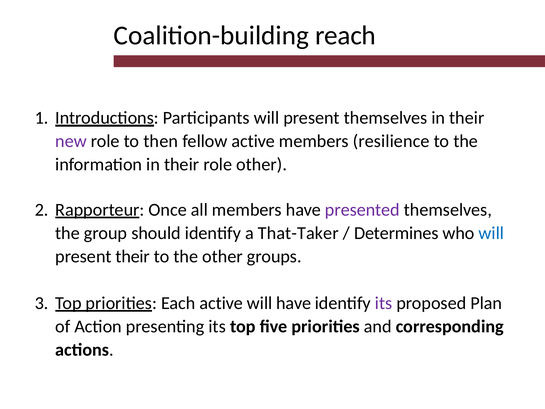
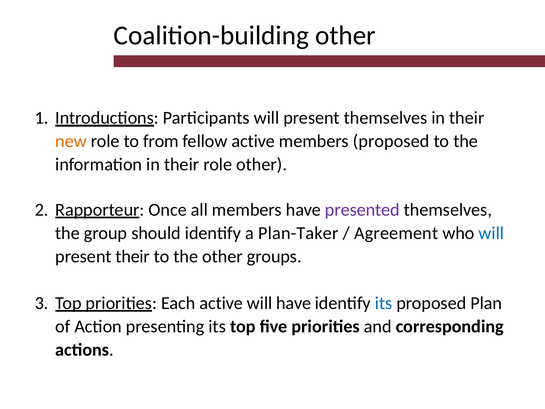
Coalition-building reach: reach -> other (345, 35)
new colour: purple -> orange (71, 141)
then: then -> from (161, 141)
members resilience: resilience -> proposed (391, 141)
That-Taker: That-Taker -> Plan-Taker (298, 233)
Determines: Determines -> Agreement (396, 233)
its colour: purple -> blue (384, 303)
